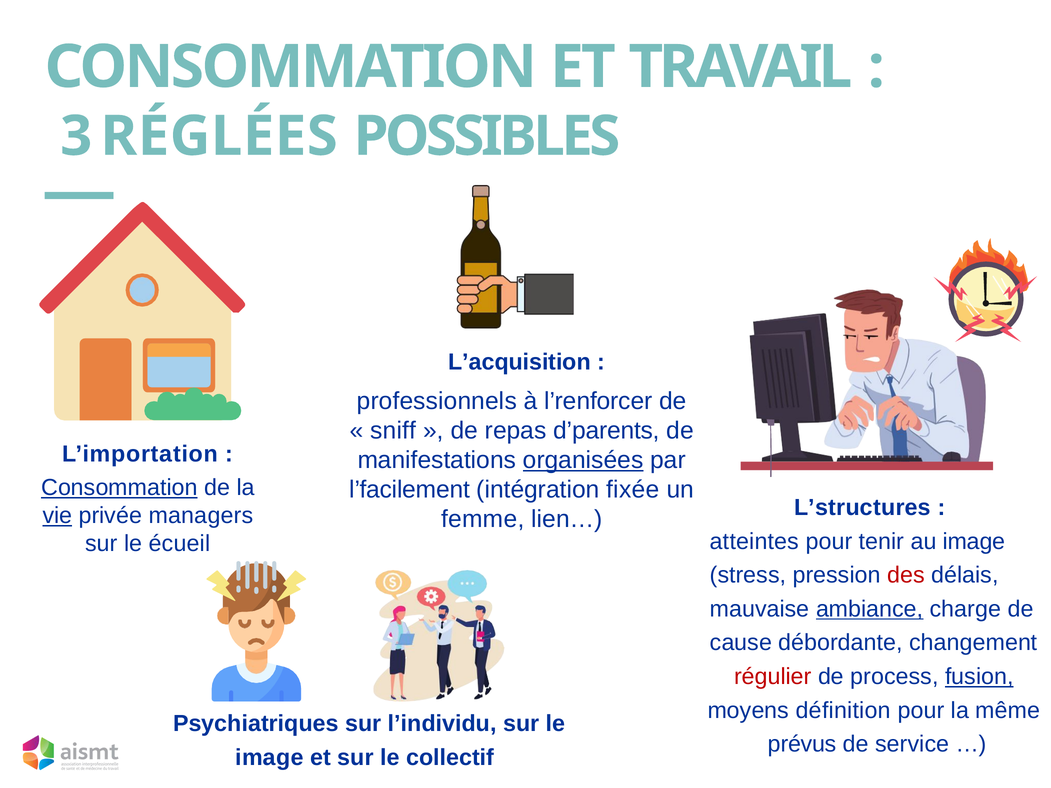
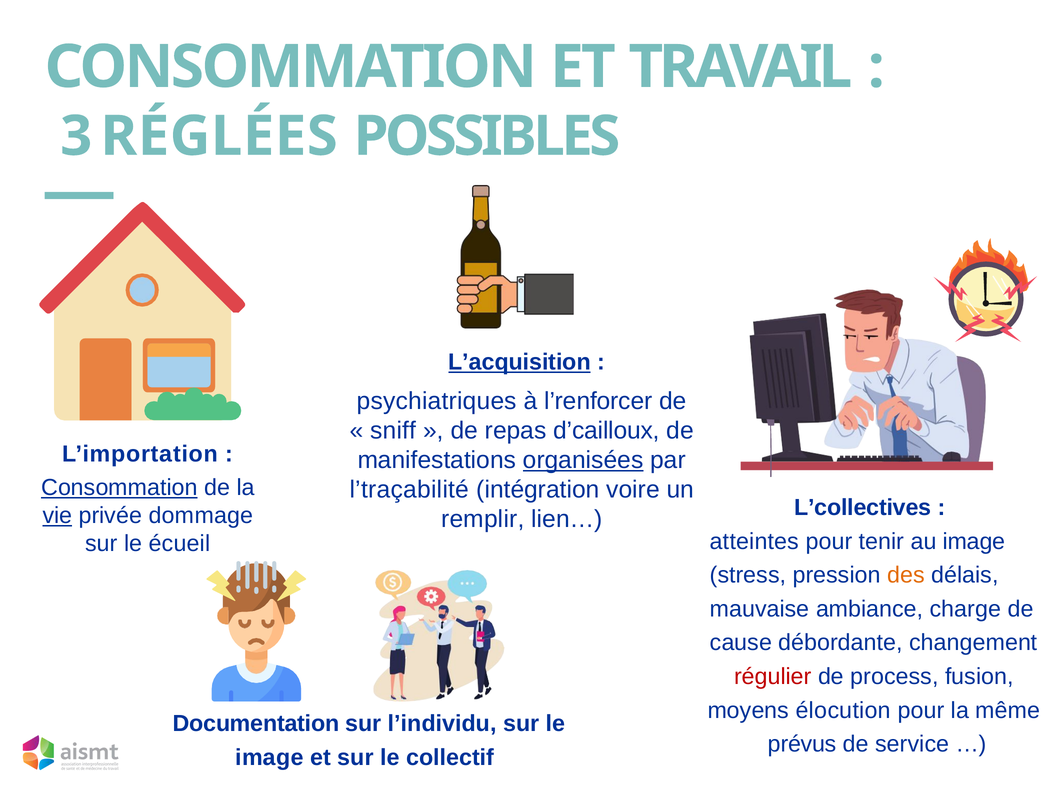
L’acquisition underline: none -> present (520, 362)
professionnels: professionnels -> psychiatriques (437, 401)
d’parents: d’parents -> d’cailloux (606, 431)
l’facilement: l’facilement -> l’traçabilité (409, 490)
fixée: fixée -> voire (633, 490)
L’structures: L’structures -> L’collectives (863, 508)
managers: managers -> dommage (201, 516)
femme: femme -> remplir (483, 519)
des colour: red -> orange (906, 575)
ambiance underline: present -> none (870, 609)
fusion underline: present -> none (979, 677)
définition: définition -> élocution (843, 711)
Psychiatriques: Psychiatriques -> Documentation (256, 724)
